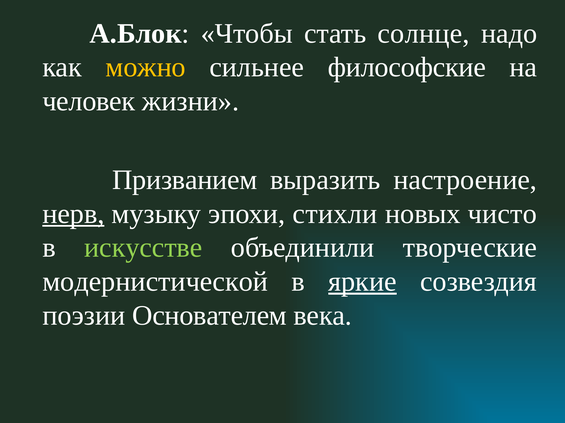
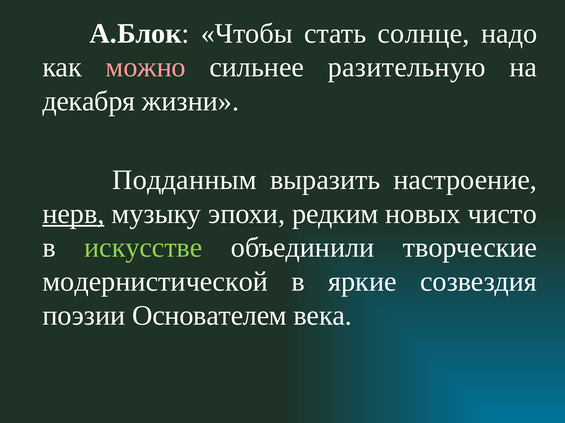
можно colour: yellow -> pink (146, 67)
философские: философские -> разительную (407, 67)
человек: человек -> декабря (89, 101)
Призванием: Призванием -> Подданным (184, 180)
стихли: стихли -> редким (335, 214)
яркие underline: present -> none (362, 282)
